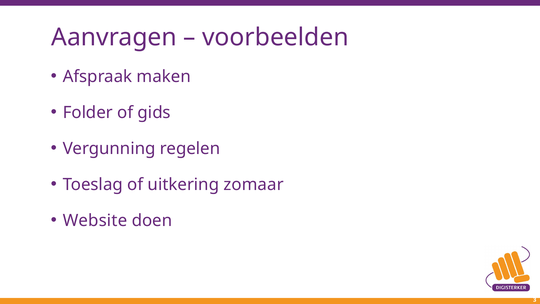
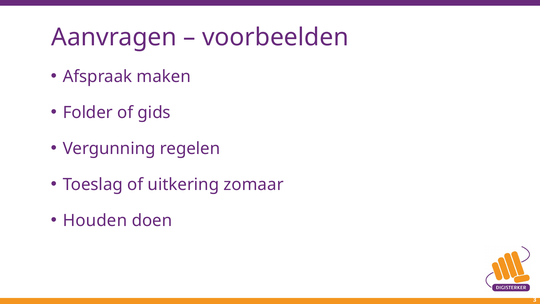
Website: Website -> Houden (95, 220)
